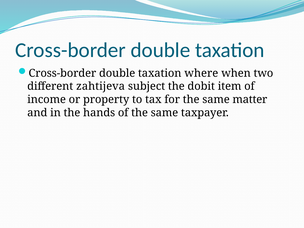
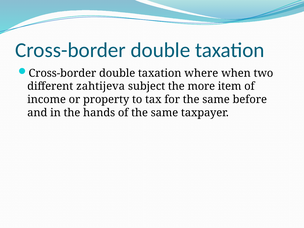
dobit: dobit -> more (201, 86)
matter: matter -> before (250, 100)
